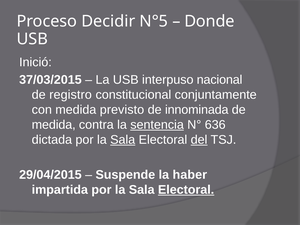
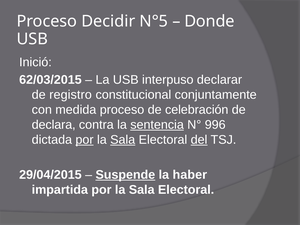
37/03/2015: 37/03/2015 -> 62/03/2015 (50, 80)
nacional: nacional -> declarar (219, 80)
medida previsto: previsto -> proceso (122, 110)
innominada: innominada -> celebración (197, 110)
medida: medida -> declara (54, 125)
636: 636 -> 996 (215, 125)
por underline: none -> present (85, 140)
Suspende underline: none -> present (125, 175)
Electoral underline: present -> none (186, 190)
